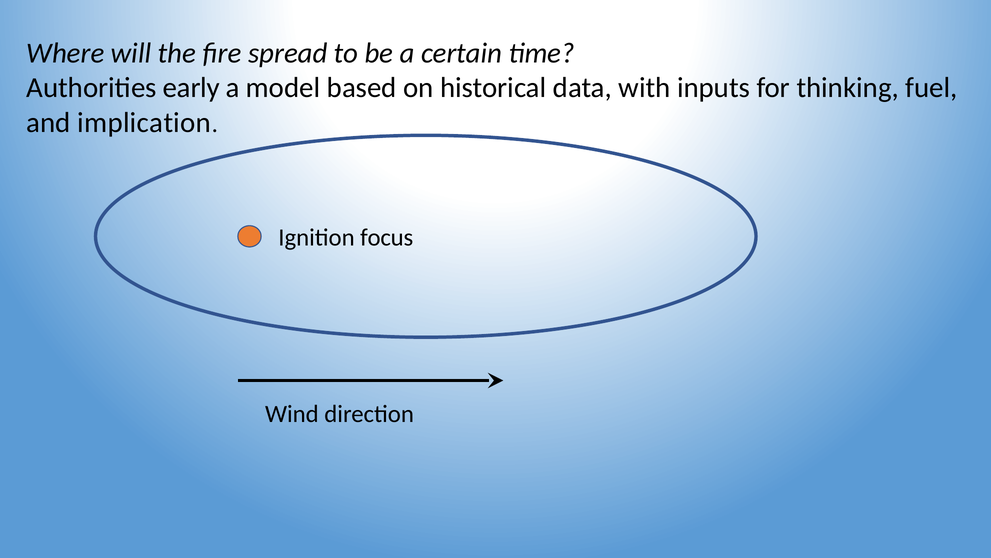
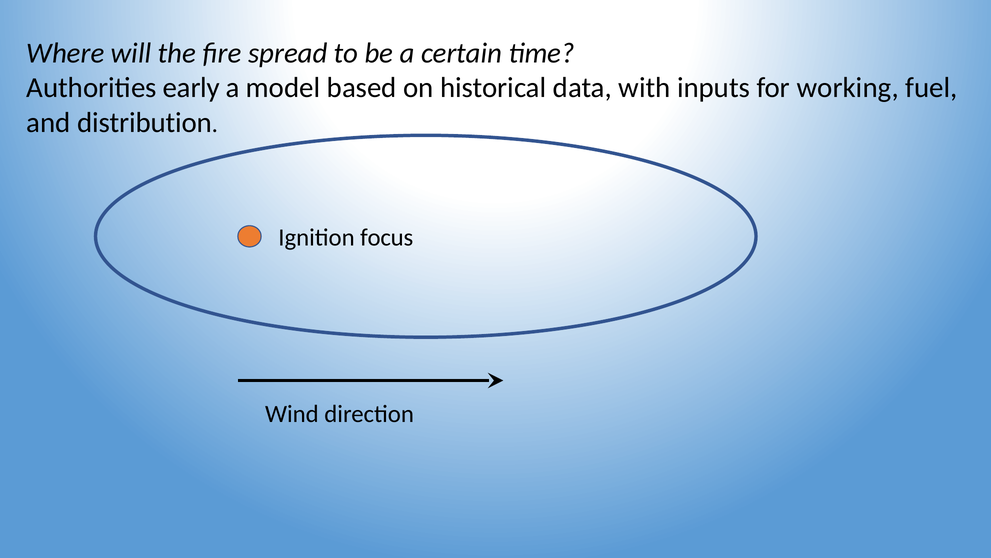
thinking: thinking -> working (848, 88)
implication: implication -> distribution (144, 123)
